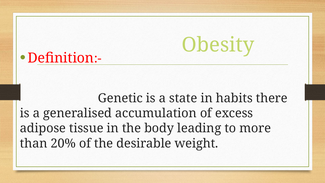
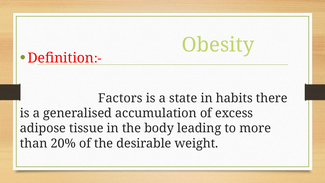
Genetic: Genetic -> Factors (120, 98)
